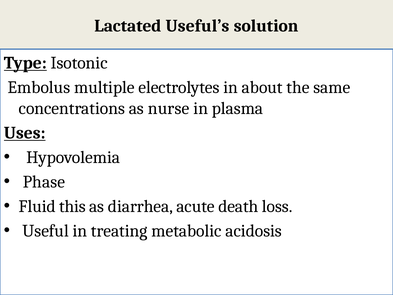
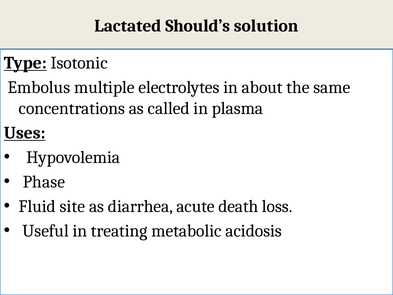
Useful’s: Useful’s -> Should’s (198, 26)
nurse: nurse -> called (169, 108)
this: this -> site (72, 206)
